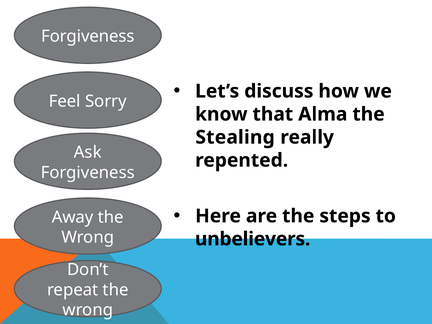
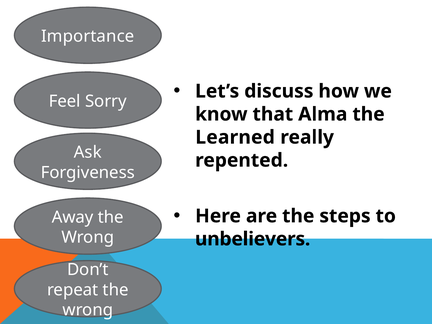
Forgiveness: Forgiveness -> Importance (88, 36)
Stealing: Stealing -> Learned (235, 137)
